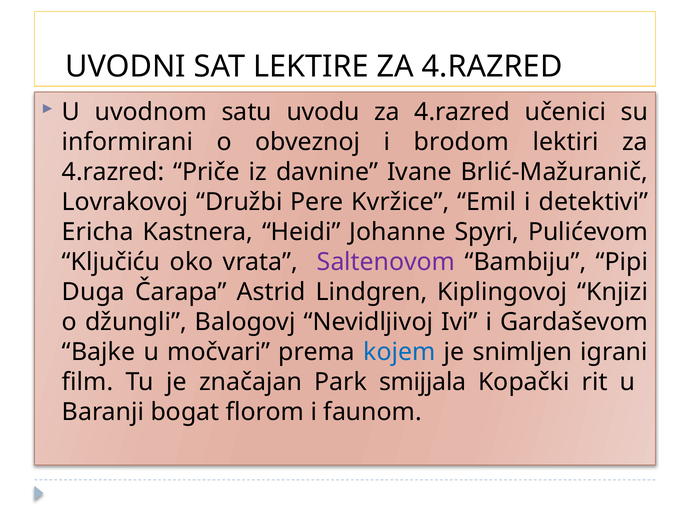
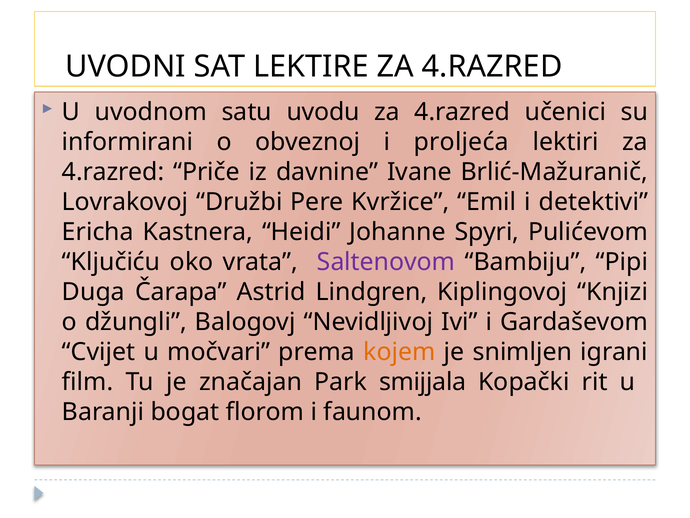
brodom: brodom -> proljeća (461, 142)
Bajke: Bajke -> Cvijet (99, 352)
kojem colour: blue -> orange (399, 352)
